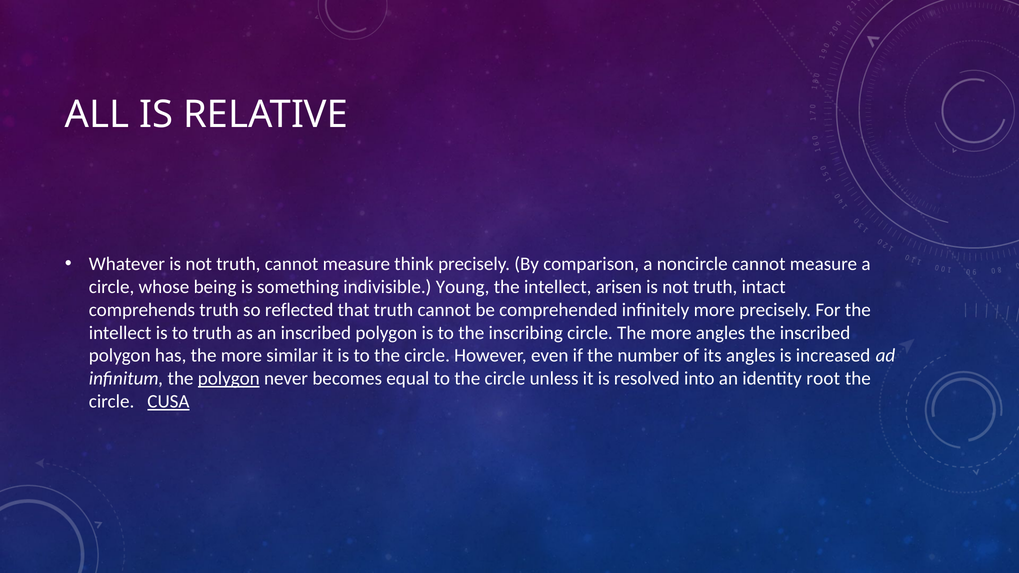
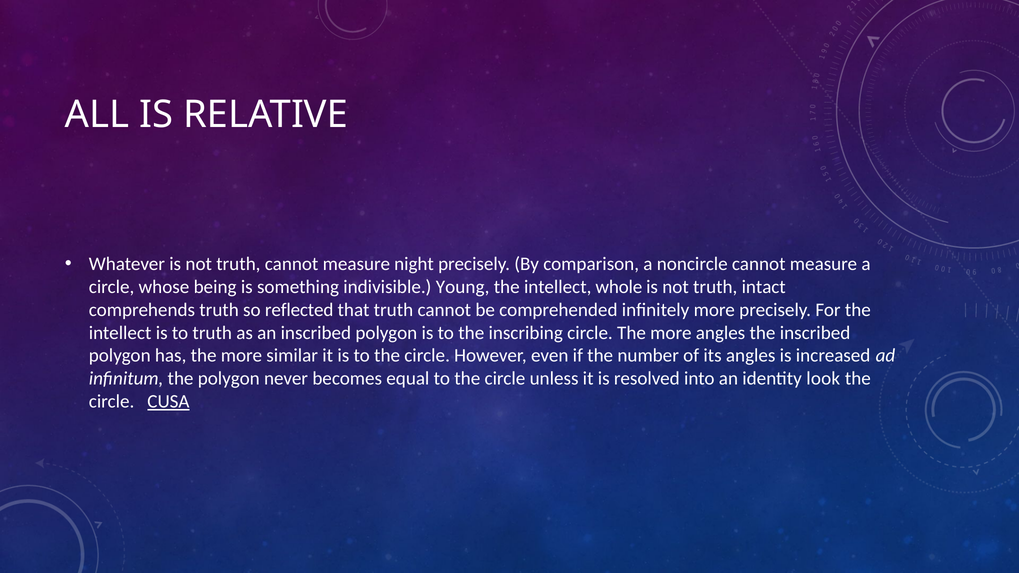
think: think -> night (414, 264)
arisen: arisen -> whole (619, 287)
polygon underline: present -> none (229, 379)
root: root -> look (823, 379)
